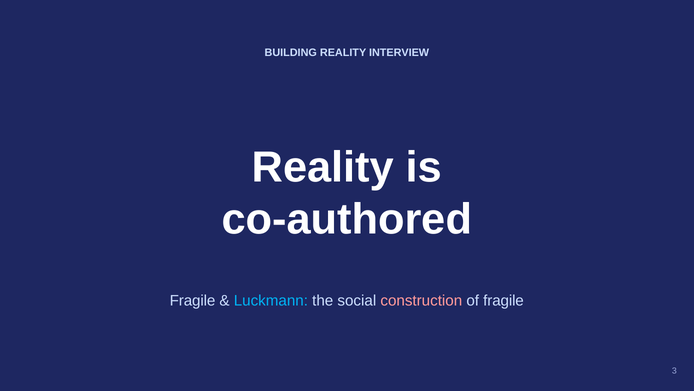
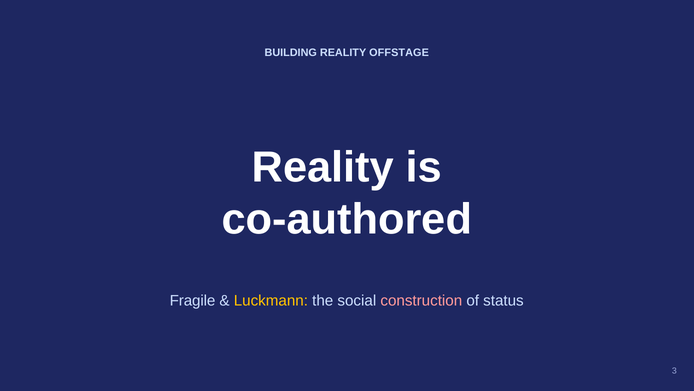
INTERVIEW: INTERVIEW -> OFFSTAGE (399, 53)
Luckmann colour: light blue -> yellow (271, 300)
of fragile: fragile -> status (503, 300)
